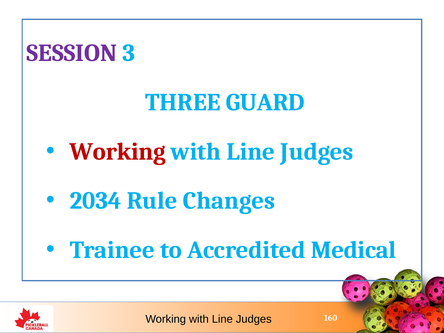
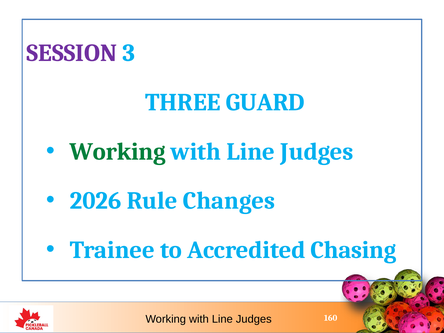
Working colour: red -> green (118, 152)
2034: 2034 -> 2026 (96, 201)
Medical: Medical -> Chasing (354, 250)
